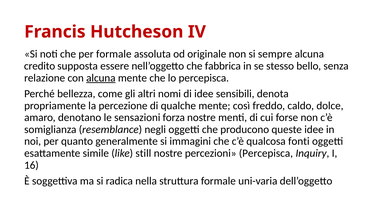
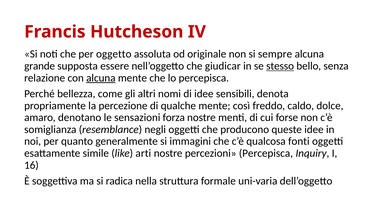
per formale: formale -> oggetto (114, 54)
credito: credito -> grande (40, 66)
fabbrica: fabbrica -> giudicar (223, 66)
stesso underline: none -> present (280, 66)
still: still -> arti (143, 153)
